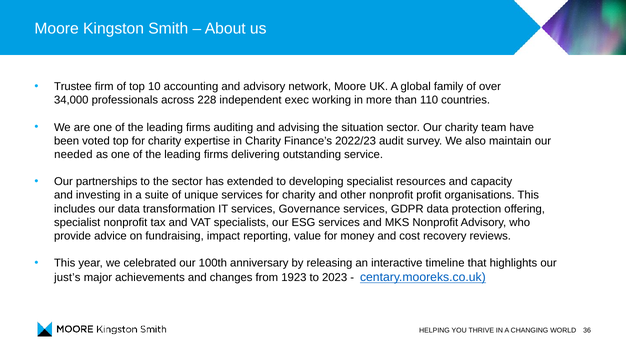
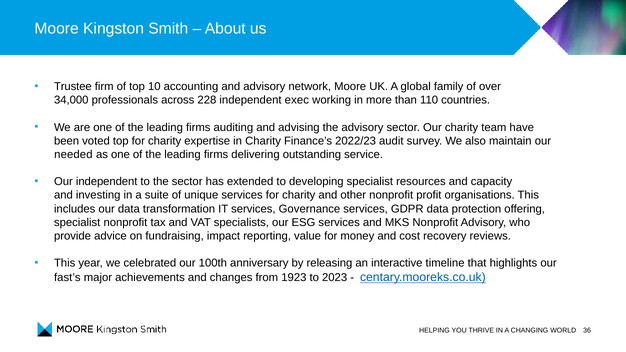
the situation: situation -> advisory (363, 127)
Our partnerships: partnerships -> independent (107, 182)
just’s: just’s -> fast’s (67, 278)
